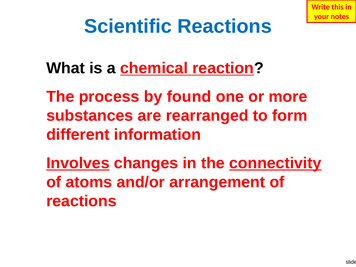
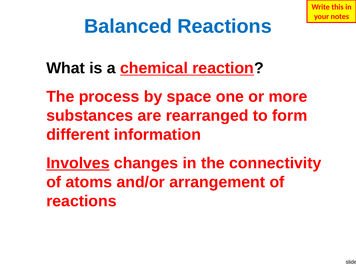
Scientific: Scientific -> Balanced (128, 26)
found: found -> space (189, 97)
connectivity underline: present -> none (275, 163)
